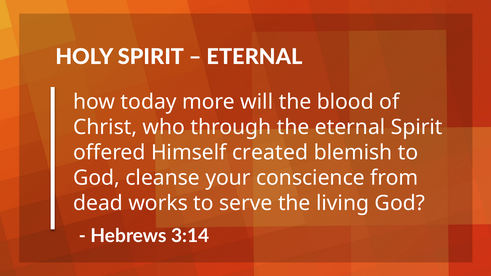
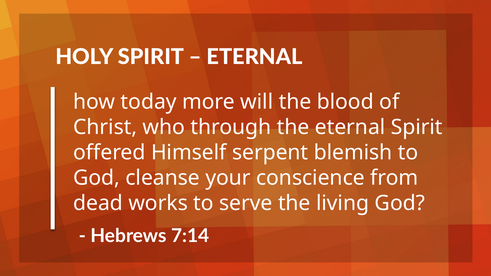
created: created -> serpent (270, 153)
3:14: 3:14 -> 7:14 (190, 236)
